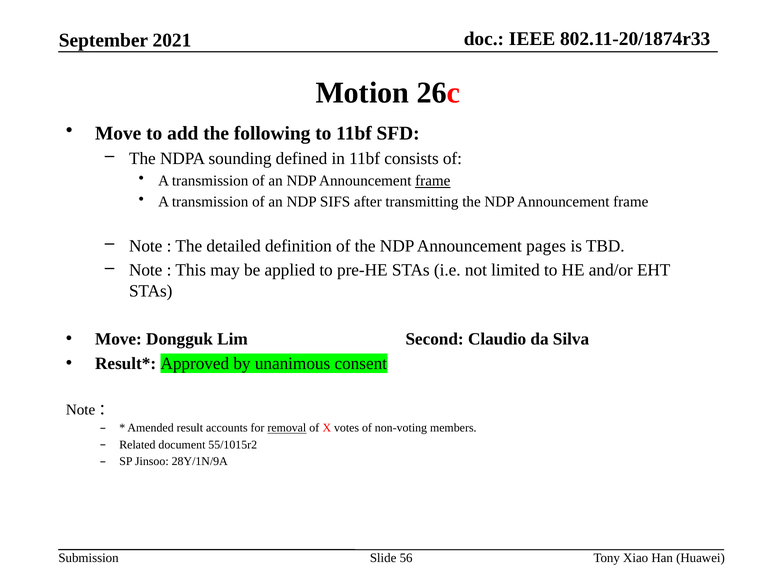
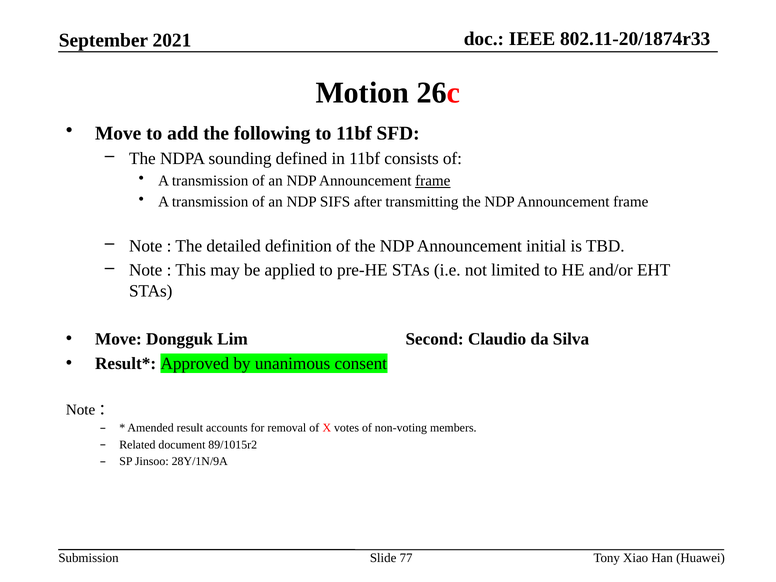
pages: pages -> initial (546, 246)
removal underline: present -> none (287, 428)
55/1015r2: 55/1015r2 -> 89/1015r2 (233, 445)
56: 56 -> 77 (406, 558)
